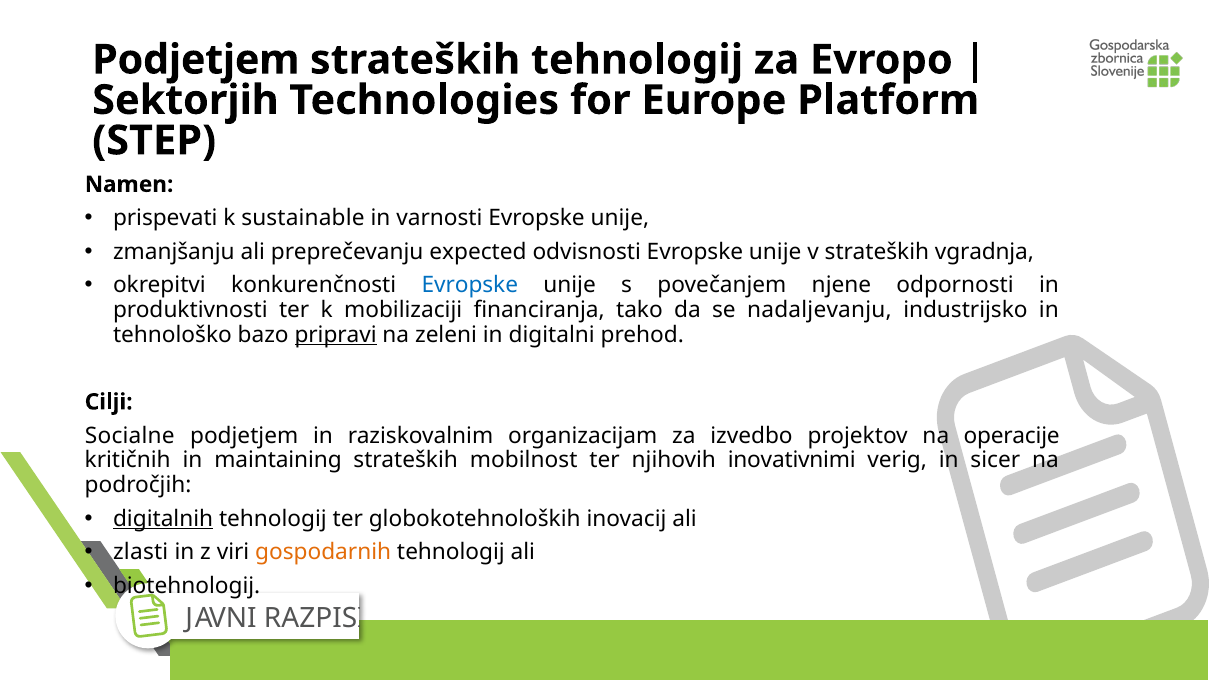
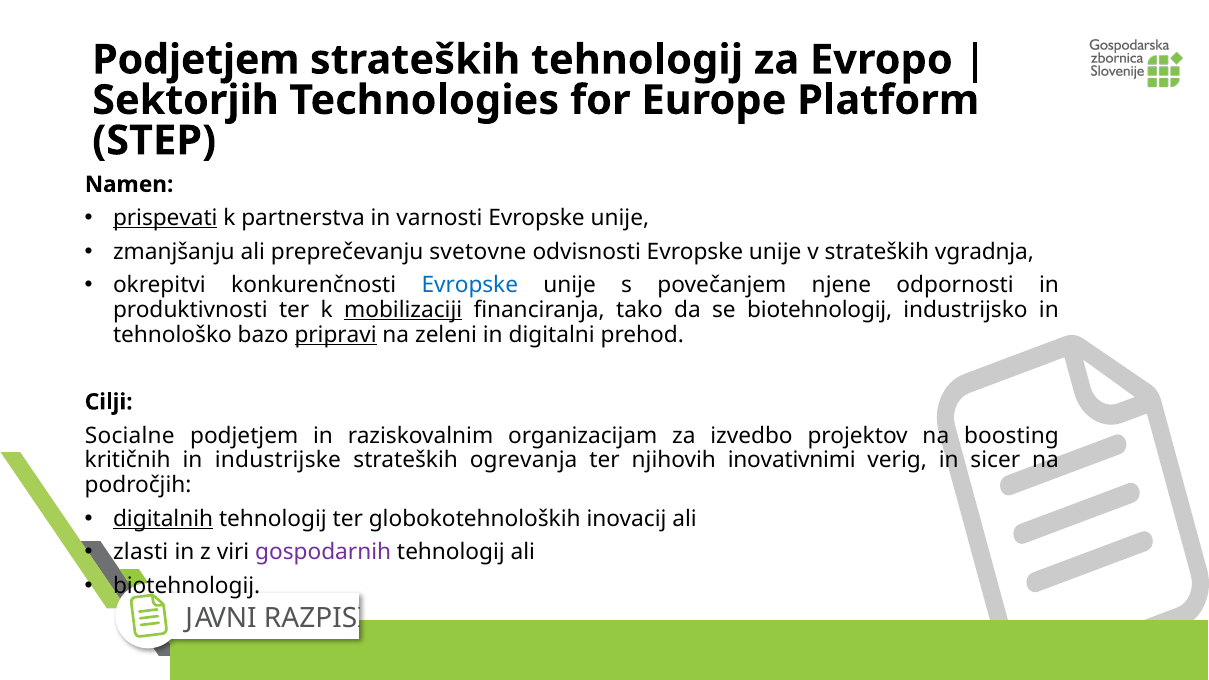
prispevati underline: none -> present (165, 218)
sustainable: sustainable -> partnerstva (303, 218)
expected: expected -> svetovne (478, 252)
mobilizaciji underline: none -> present (403, 310)
se nadaljevanju: nadaljevanju -> biotehnologij (820, 310)
operacije: operacije -> boosting (1011, 436)
maintaining: maintaining -> industrijske (278, 460)
mobilnost: mobilnost -> ogrevanja (524, 460)
gospodarnih colour: orange -> purple (323, 552)
